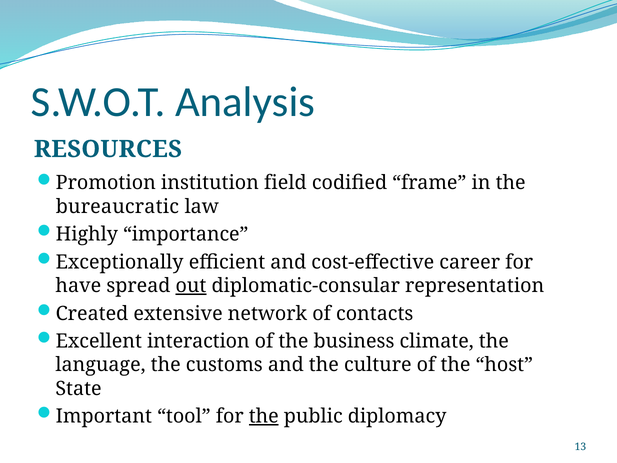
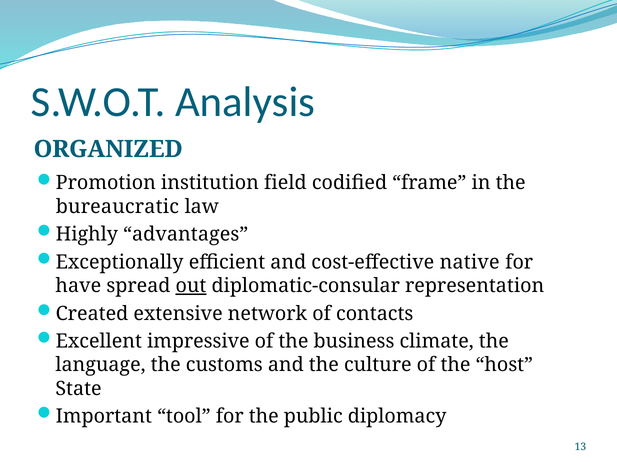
RESOURCES: RESOURCES -> ORGANIZED (108, 149)
importance: importance -> advantages (186, 234)
career: career -> native (470, 262)
interaction: interaction -> impressive (198, 341)
the underline: present -> none (264, 416)
